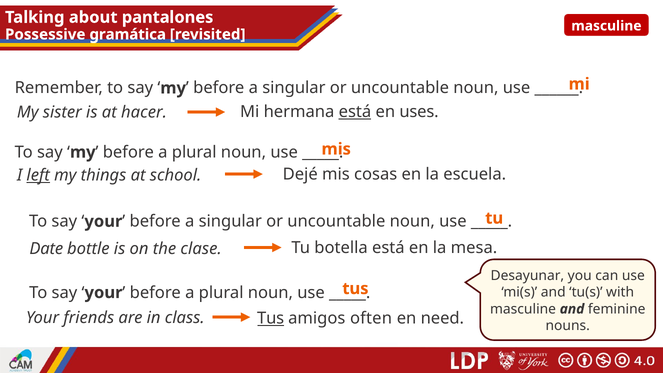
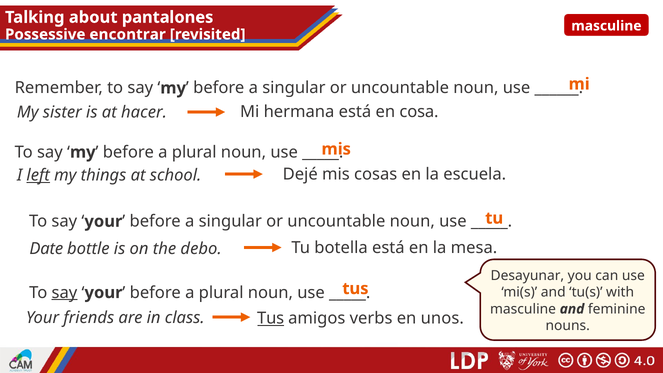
gramática: gramática -> encontrar (128, 34)
está underline: present -> none (355, 112)
uses: uses -> cosa (419, 112)
clase: clase -> debo (201, 249)
say underline: none -> present (64, 293)
often: often -> verbs (371, 318)
need: need -> unos (442, 318)
